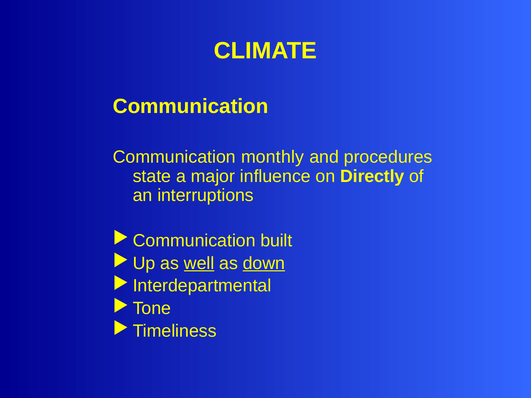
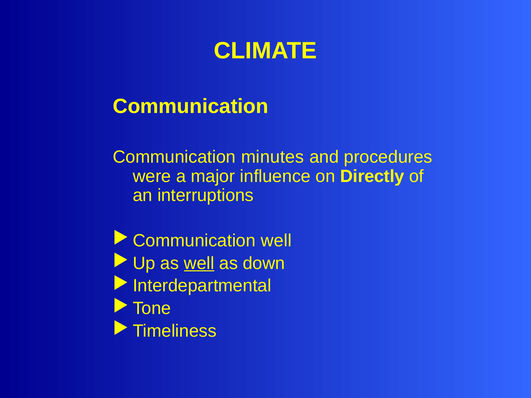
monthly: monthly -> minutes (273, 157)
state: state -> were (152, 176)
built: built -> well (276, 241)
down underline: present -> none (264, 263)
